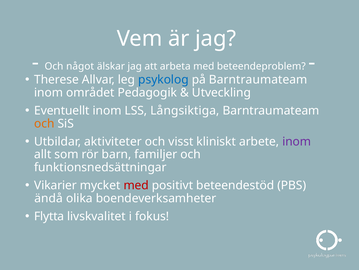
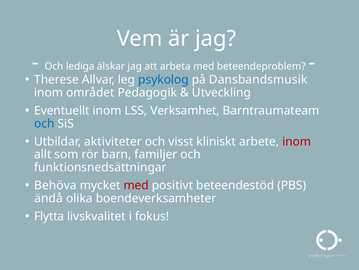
något: något -> lediga (80, 66)
på Barntraumateam: Barntraumateam -> Dansbandsmusik (258, 80)
Långsiktiga: Långsiktiga -> Verksamhet (185, 110)
och colour: orange -> blue (44, 123)
inom colour: purple -> red (297, 141)
Vikarier: Vikarier -> Behöva (55, 185)
